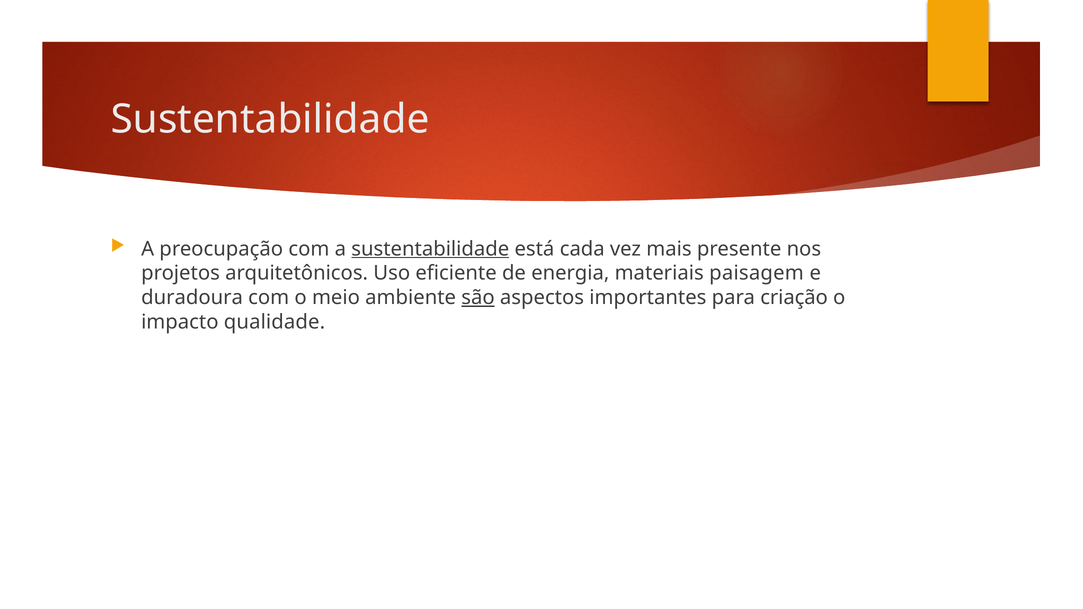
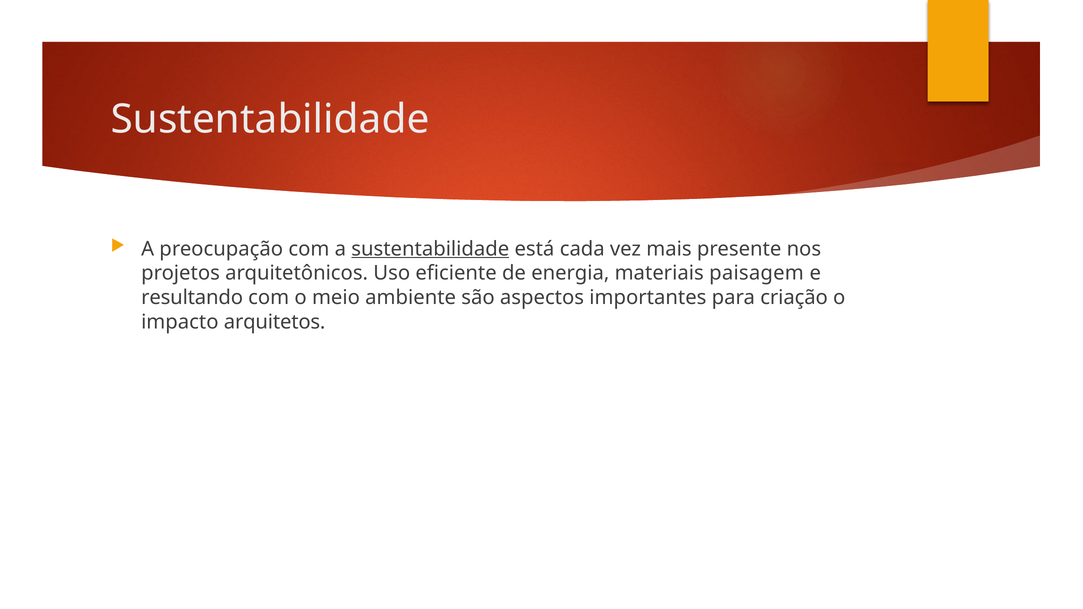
duradoura: duradoura -> resultando (192, 298)
são underline: present -> none (478, 298)
qualidade: qualidade -> arquitetos (275, 322)
